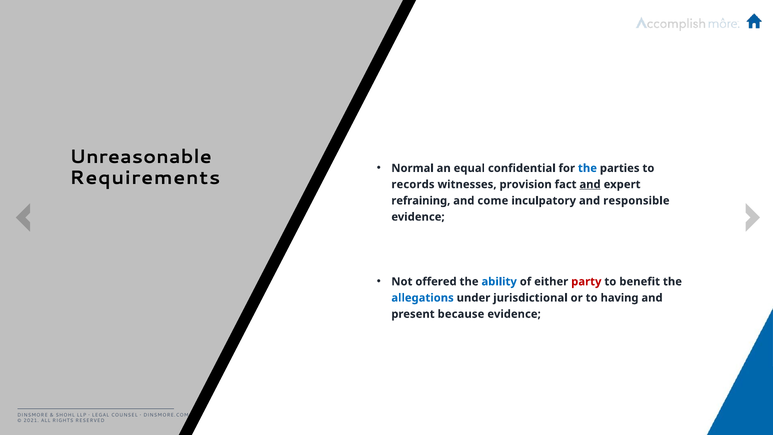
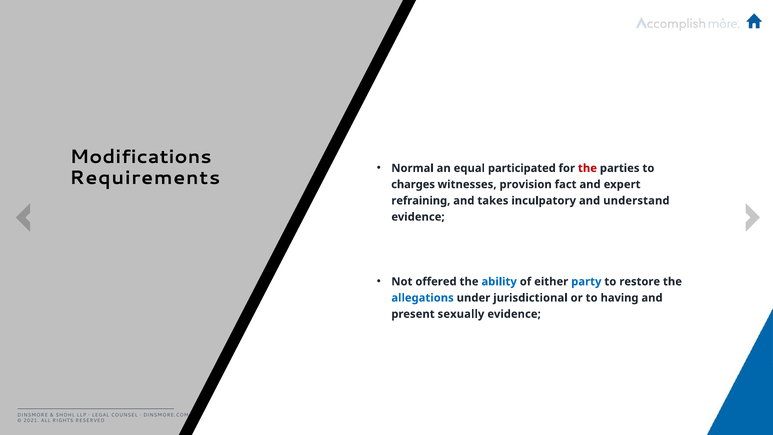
Unreasonable: Unreasonable -> Modifications (141, 157)
confidential: confidential -> participated (522, 168)
the colour: blue -> red (587, 168)
records: records -> charges (413, 184)
and underline: present -> none (590, 184)
come: come -> takes (493, 201)
responsible: responsible -> understand (636, 201)
party colour: red -> blue (586, 281)
benefit: benefit -> restore (640, 281)
because: because -> sexually (461, 314)
